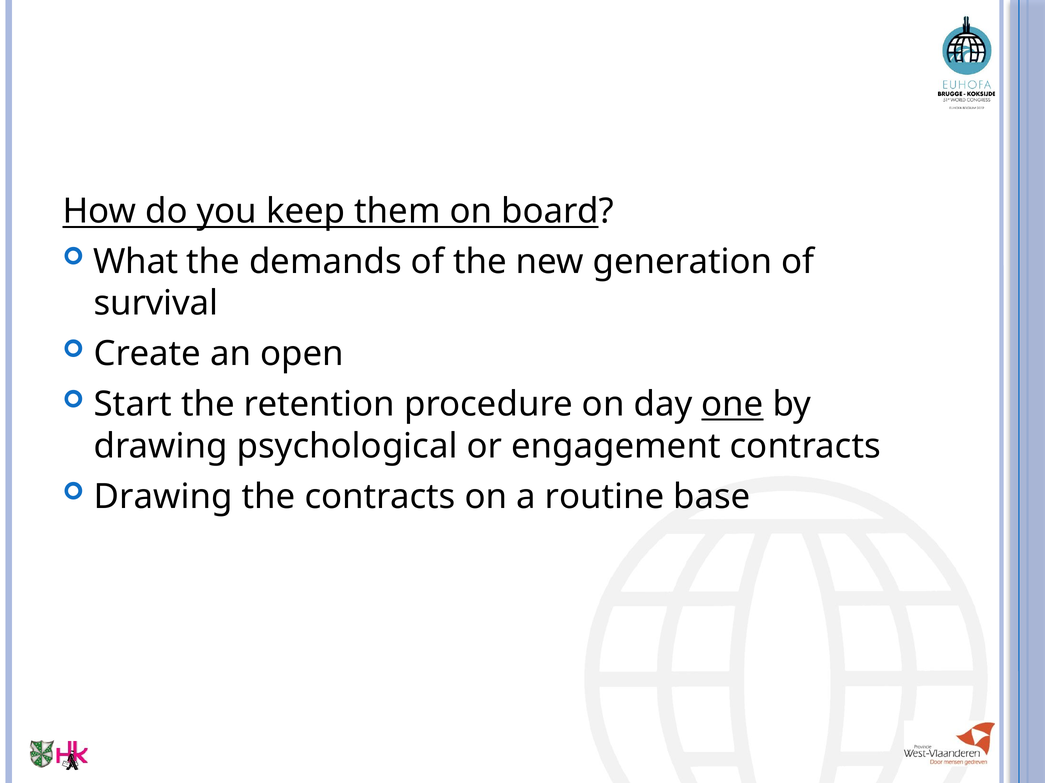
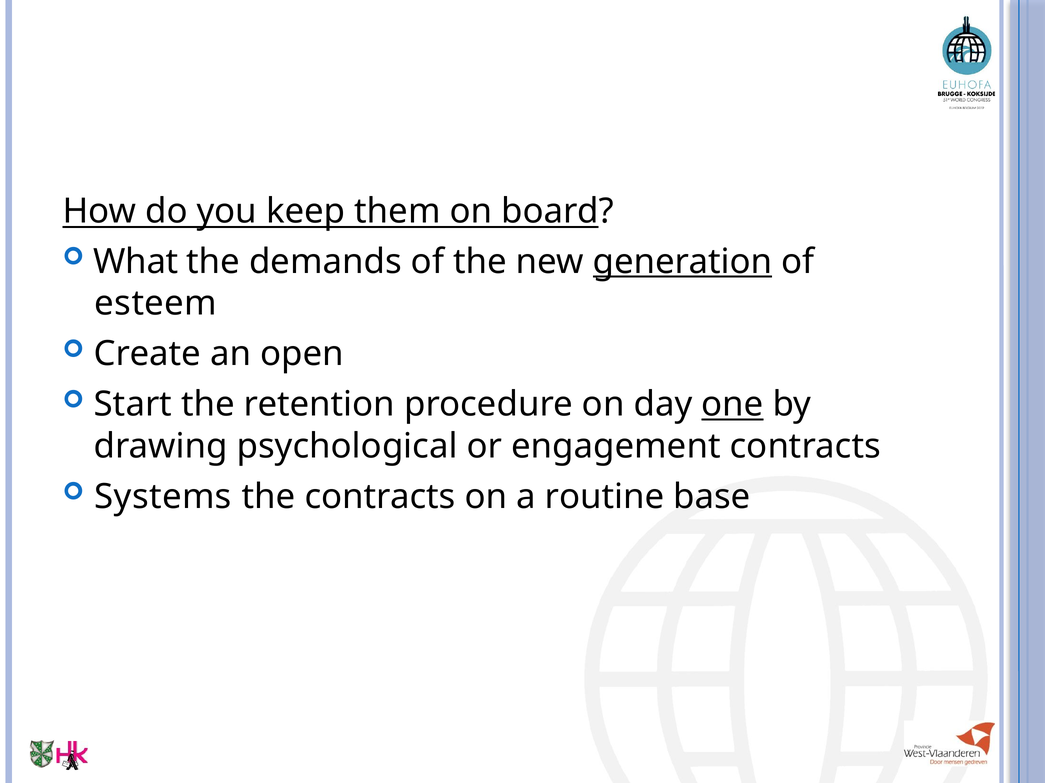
generation underline: none -> present (683, 262)
survival: survival -> esteem (156, 304)
Drawing: Drawing -> Systems (163, 497)
